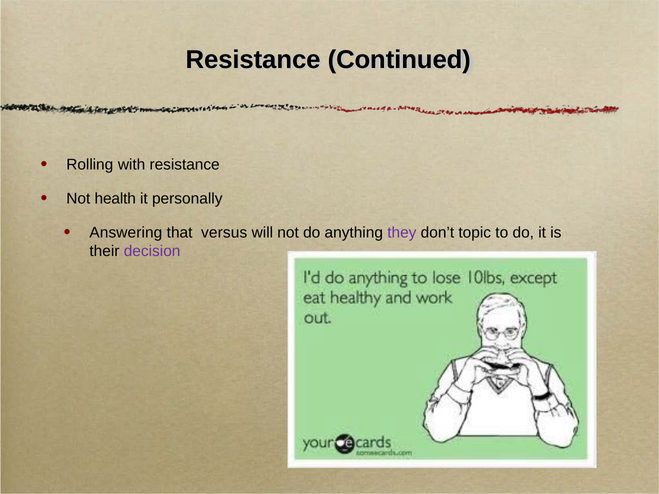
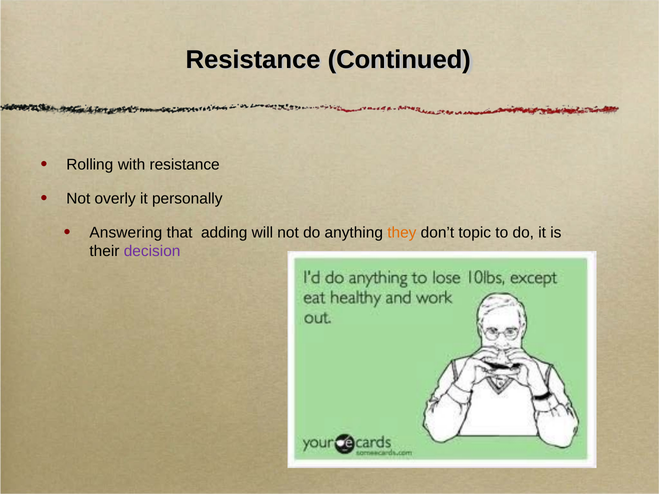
health: health -> overly (115, 199)
versus: versus -> adding (224, 233)
they colour: purple -> orange (402, 233)
